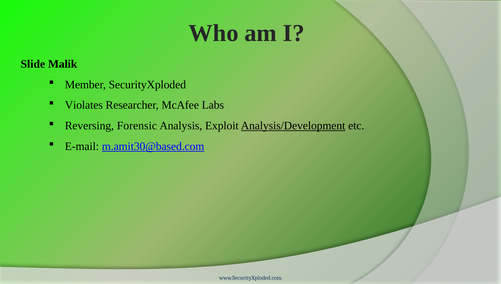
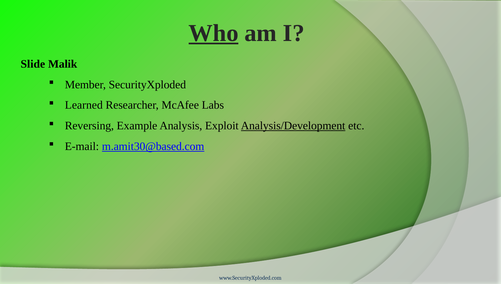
Who underline: none -> present (214, 33)
Violates: Violates -> Learned (84, 105)
Forensic: Forensic -> Example (137, 126)
